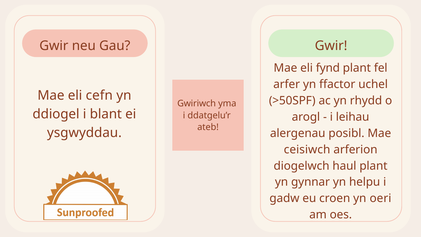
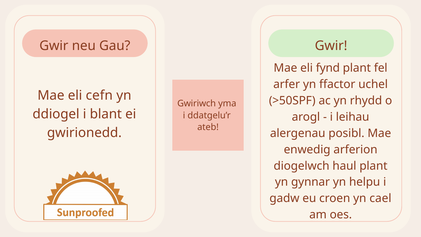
ysgwyddau: ysgwyddau -> gwirionedd (84, 133)
ceisiwch: ceisiwch -> enwedig (307, 149)
oeri: oeri -> cael (380, 198)
